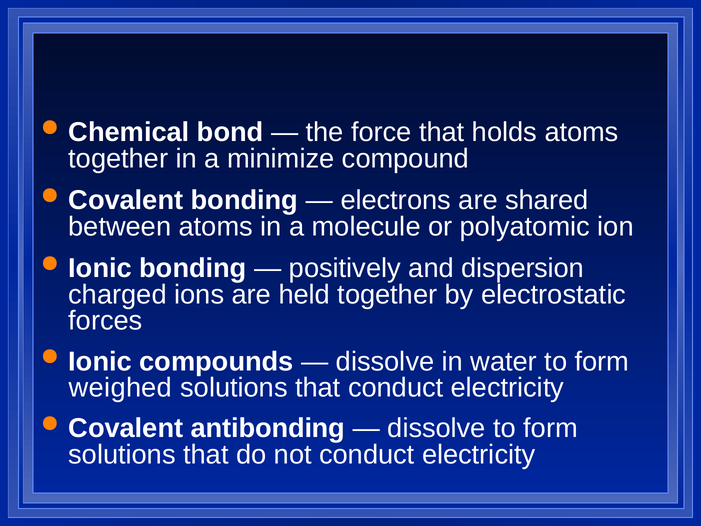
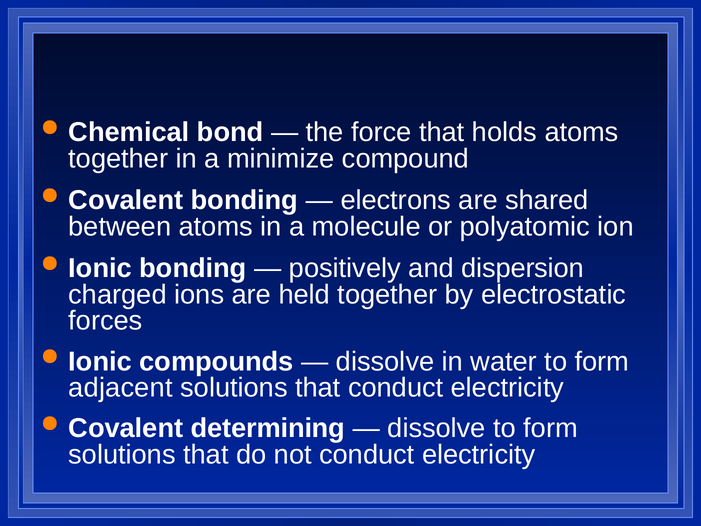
weighed: weighed -> adjacent (121, 388)
antibonding: antibonding -> determining (268, 428)
